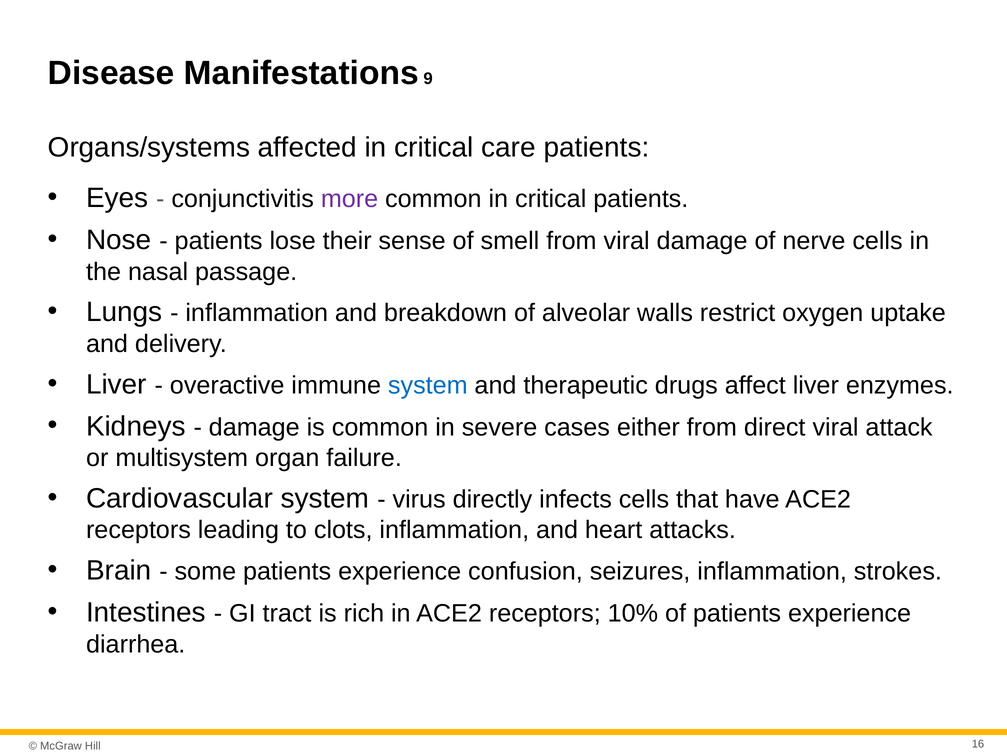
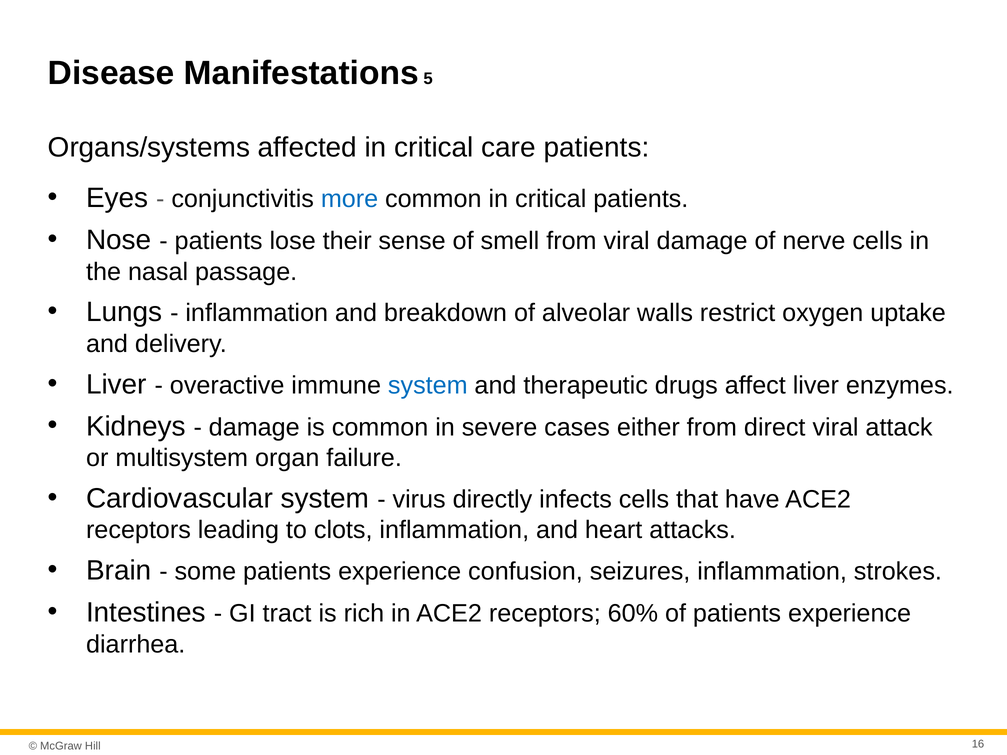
9: 9 -> 5 (428, 79)
more colour: purple -> blue (350, 199)
10%: 10% -> 60% (633, 614)
